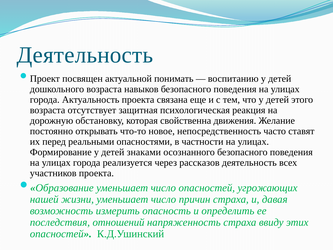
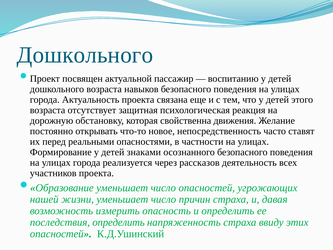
Деятельность: Деятельность -> Дошкольного (85, 55)
понимать: понимать -> пассажир (174, 79)
последствия отношений: отношений -> определить (119, 222)
